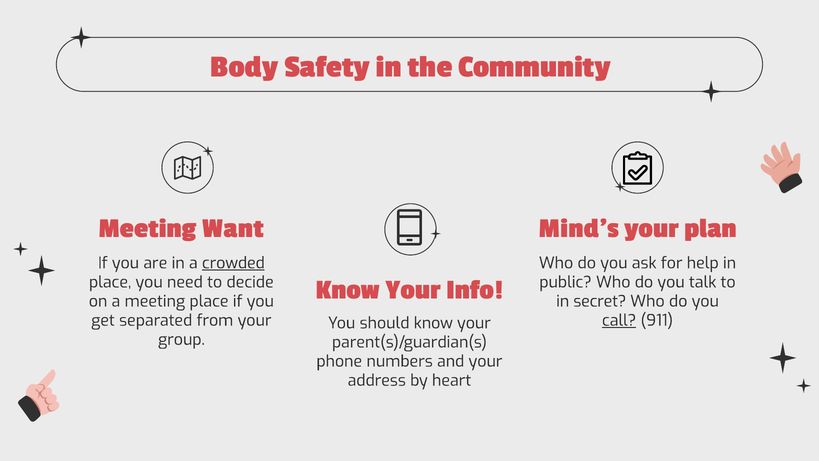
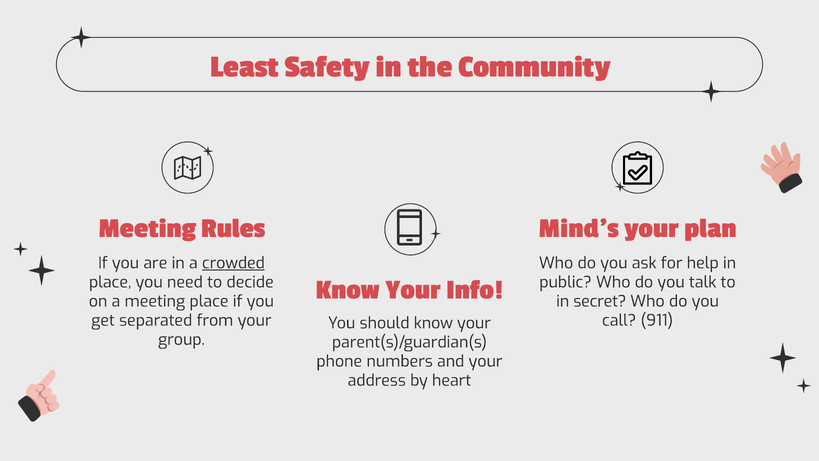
Body: Body -> Least (245, 66)
Want: Want -> Rules (233, 228)
call underline: present -> none (619, 320)
